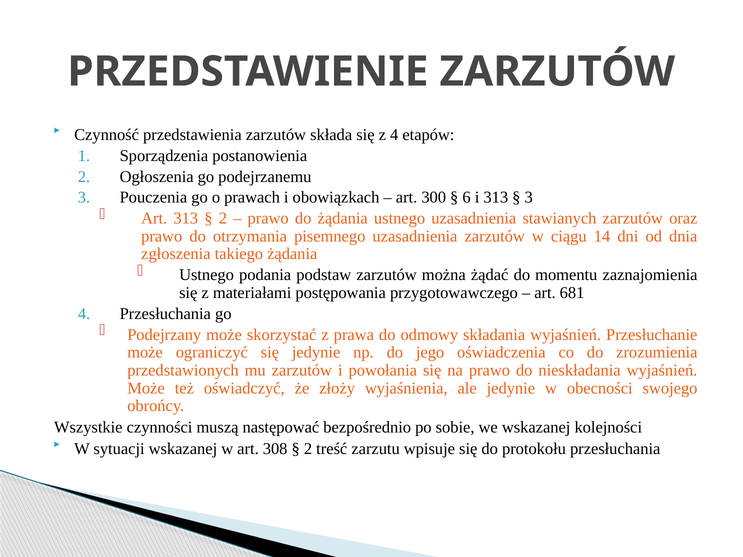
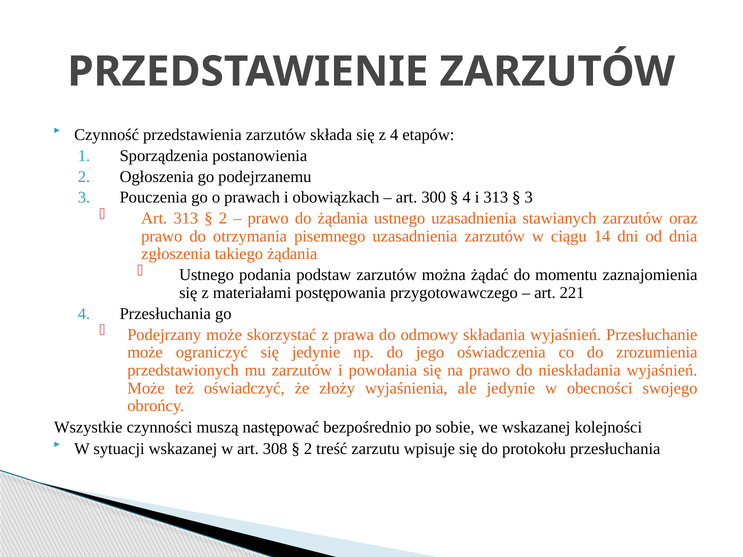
6: 6 -> 4 (467, 197)
681: 681 -> 221 (572, 293)
